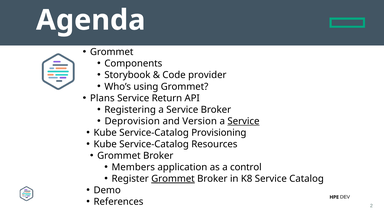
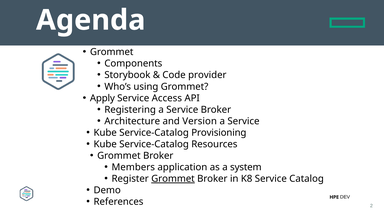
Plans: Plans -> Apply (102, 98)
Return: Return -> Access (167, 98)
Deprovision: Deprovision -> Architecture (132, 121)
Service underline: present -> none (243, 121)
control: control -> system (246, 167)
